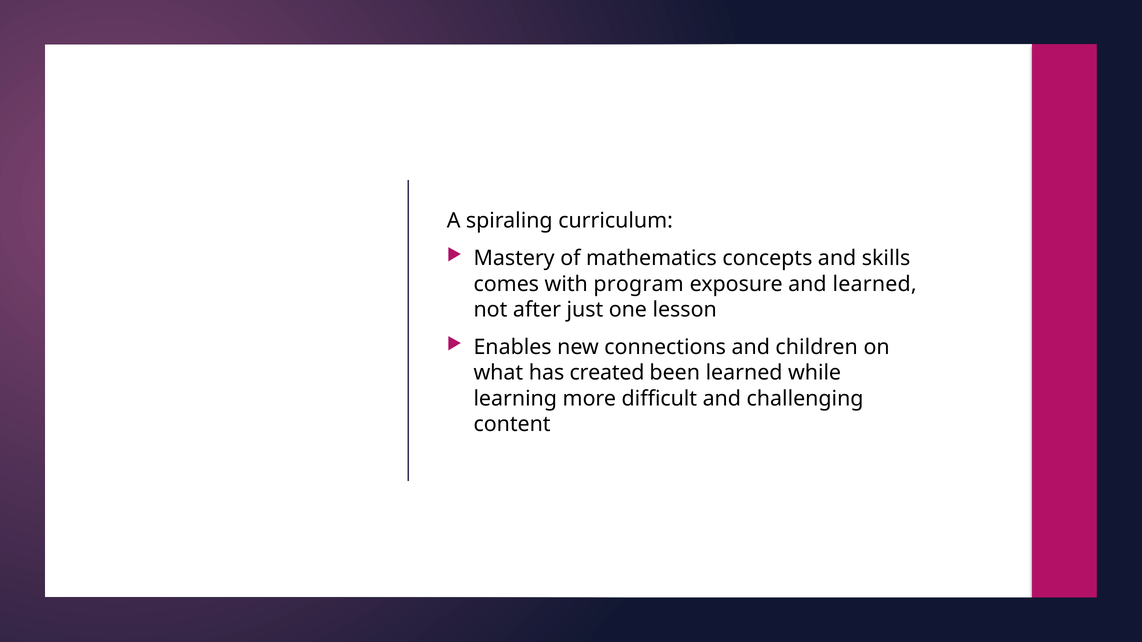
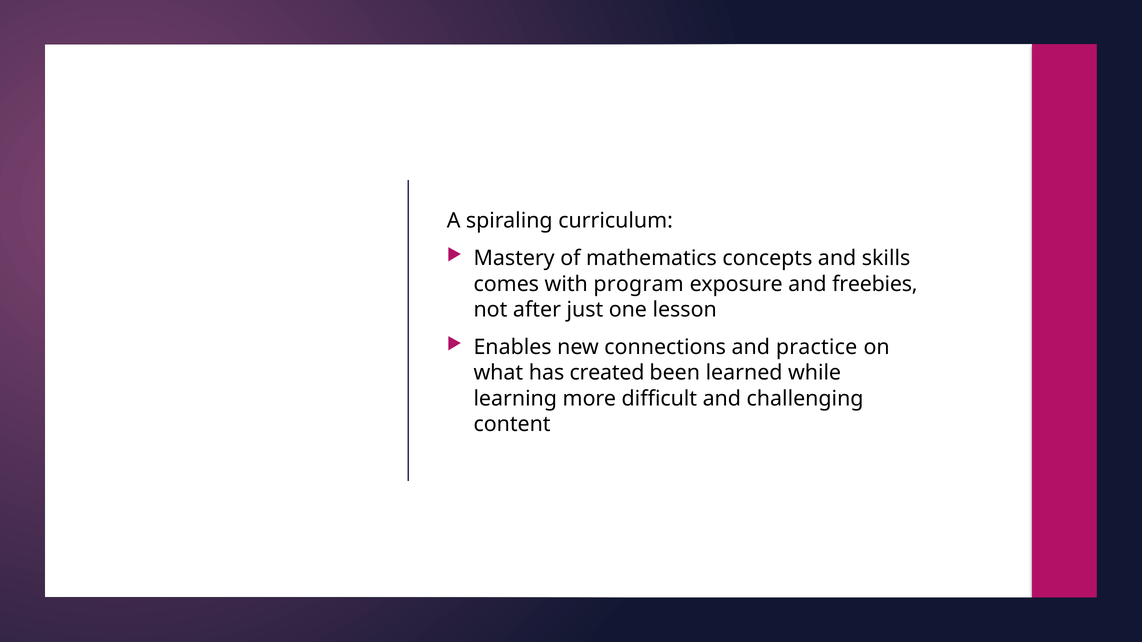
and learned: learned -> freebies (875, 284)
children: children -> practice (817, 347)
